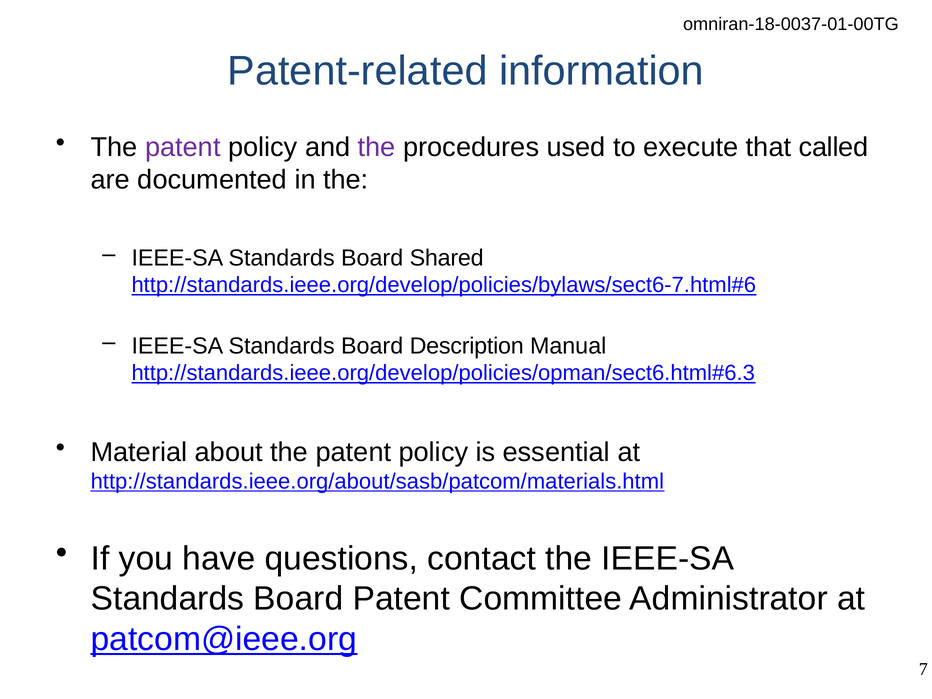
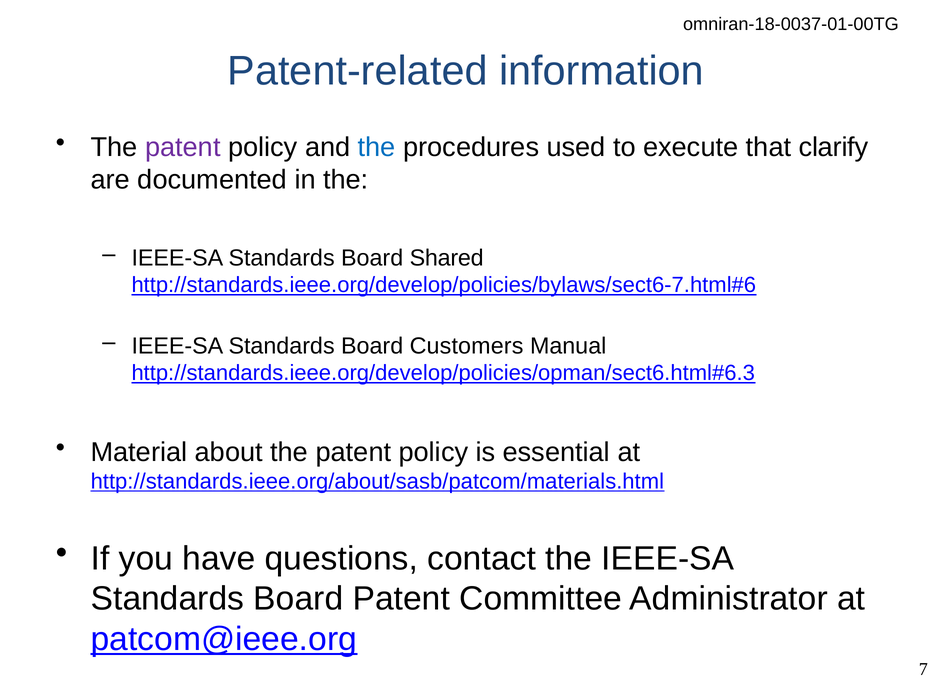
the colour: purple -> blue (377, 147)
called: called -> clarify (834, 147)
Description: Description -> Customers (467, 346)
